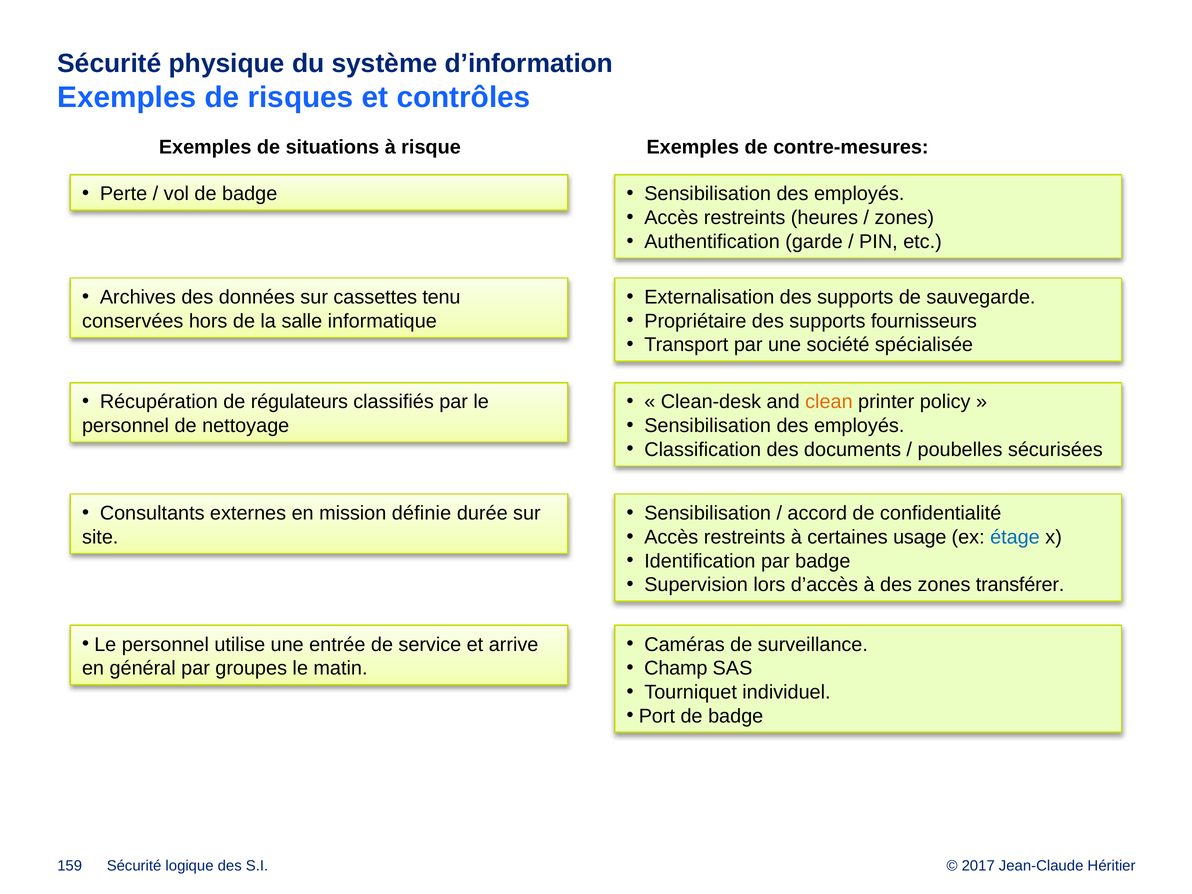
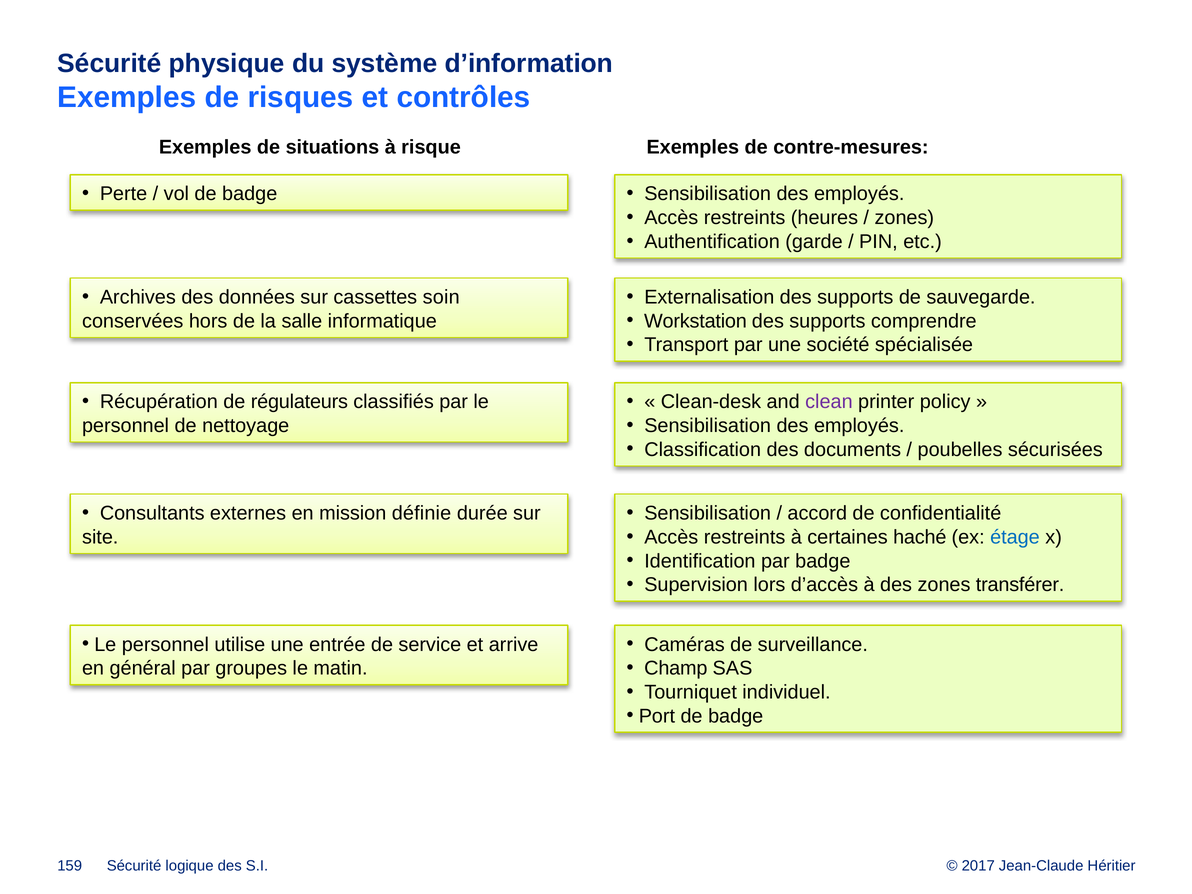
tenu: tenu -> soin (441, 297)
Propriétaire: Propriétaire -> Workstation (695, 321)
fournisseurs: fournisseurs -> comprendre (924, 321)
clean colour: orange -> purple (829, 402)
usage: usage -> haché (920, 537)
